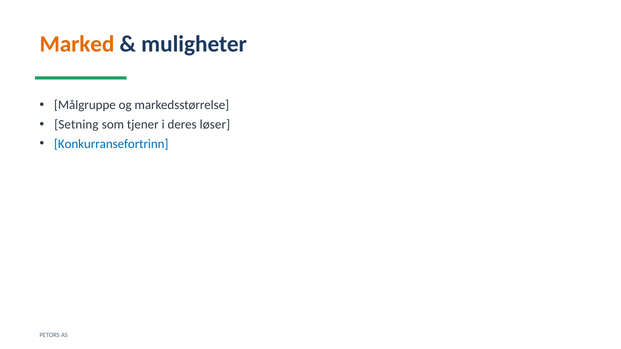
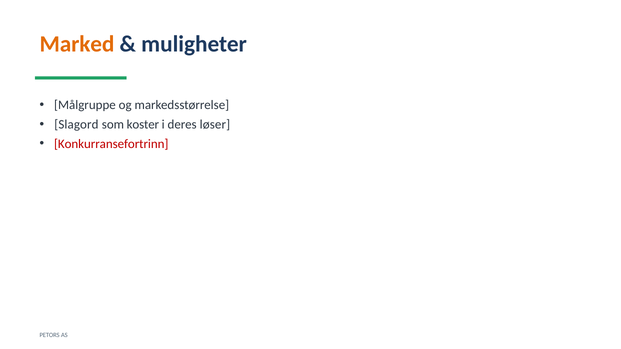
Setning: Setning -> Slagord (76, 125)
tjener: tjener -> koster (143, 125)
Konkurransefortrinn colour: blue -> red (111, 144)
